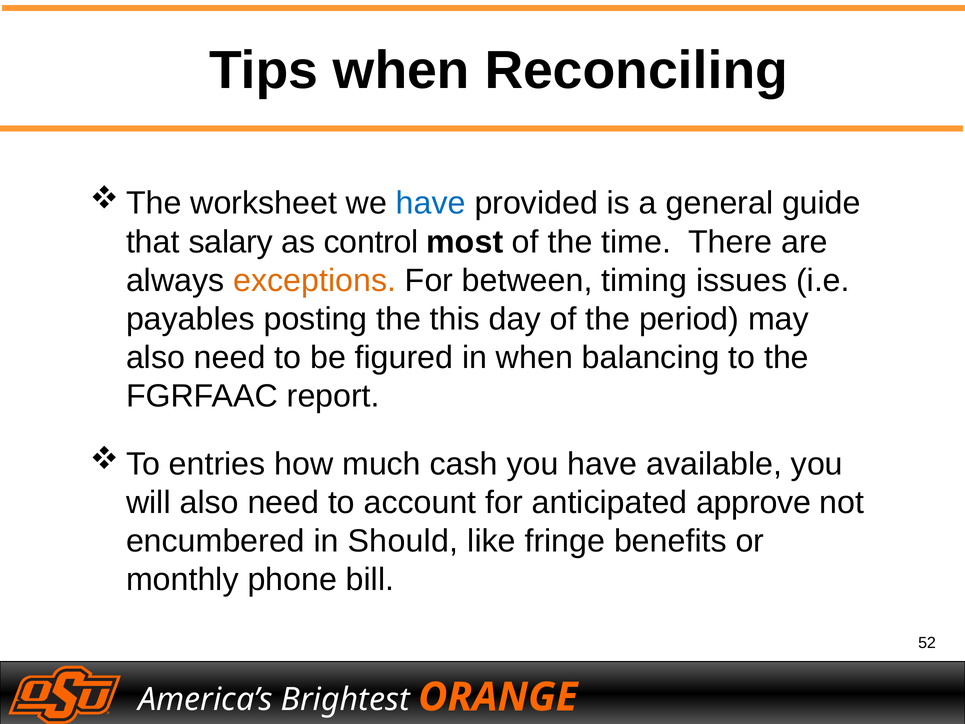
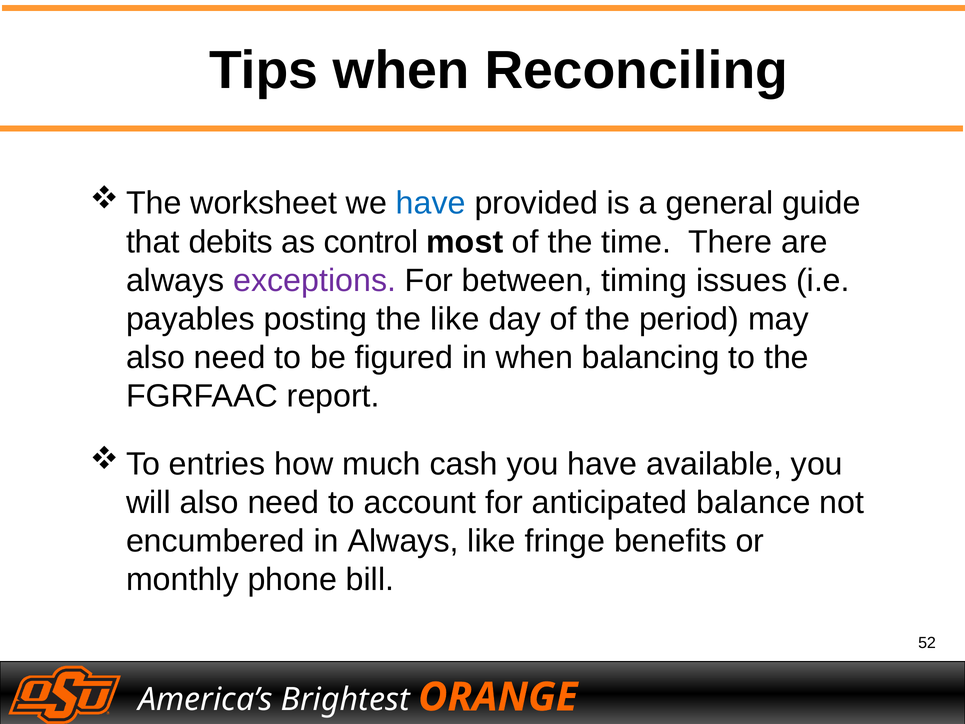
salary: salary -> debits (231, 242)
exceptions colour: orange -> purple (315, 280)
the this: this -> like (455, 319)
approve: approve -> balance (753, 502)
in Should: Should -> Always (403, 541)
